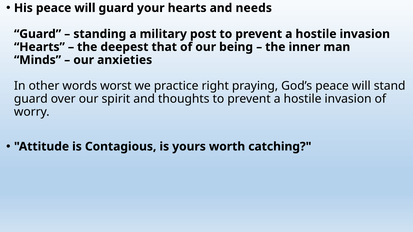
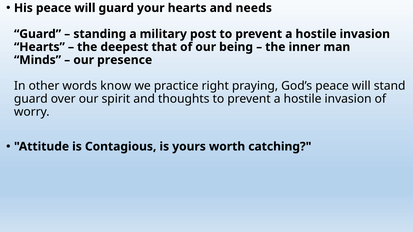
anxieties: anxieties -> presence (125, 60)
worst: worst -> know (116, 86)
